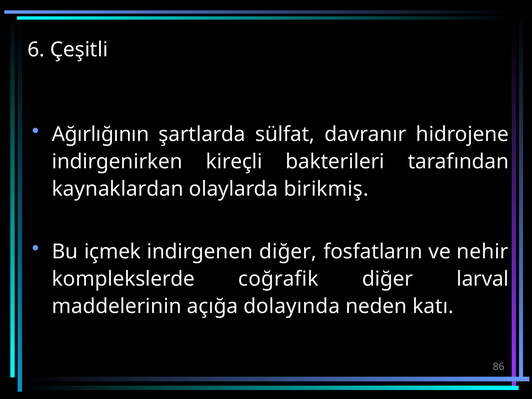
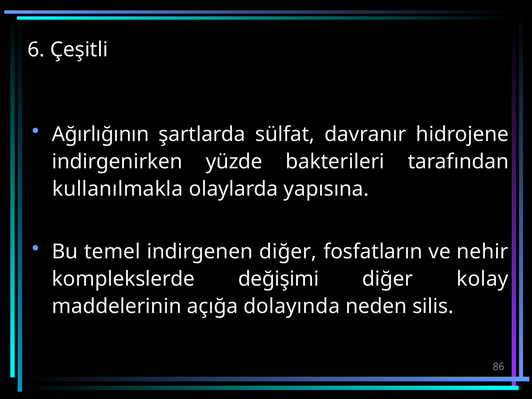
kireçli: kireçli -> yüzde (234, 162)
kaynaklardan: kaynaklardan -> kullanılmakla (118, 189)
birikmiş: birikmiş -> yapısına (326, 189)
içmek: içmek -> temel (112, 252)
coğrafik: coğrafik -> değişimi (279, 279)
larval: larval -> kolay (483, 279)
katı: katı -> silis (433, 306)
